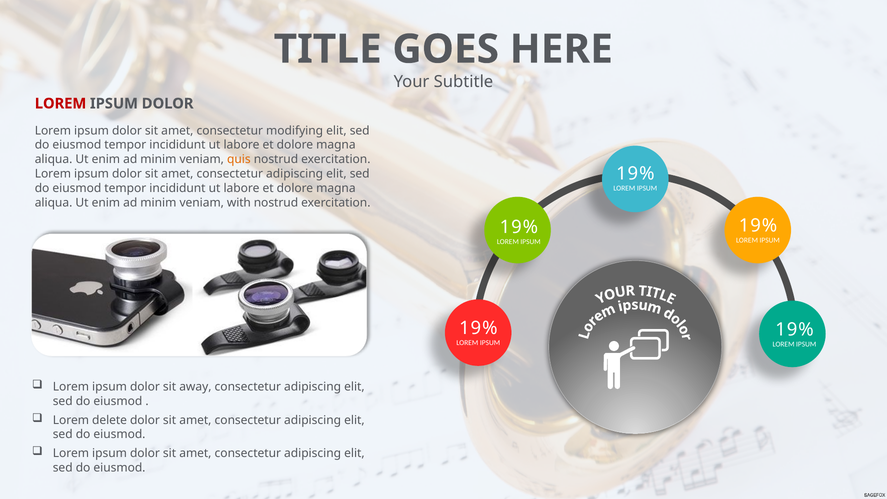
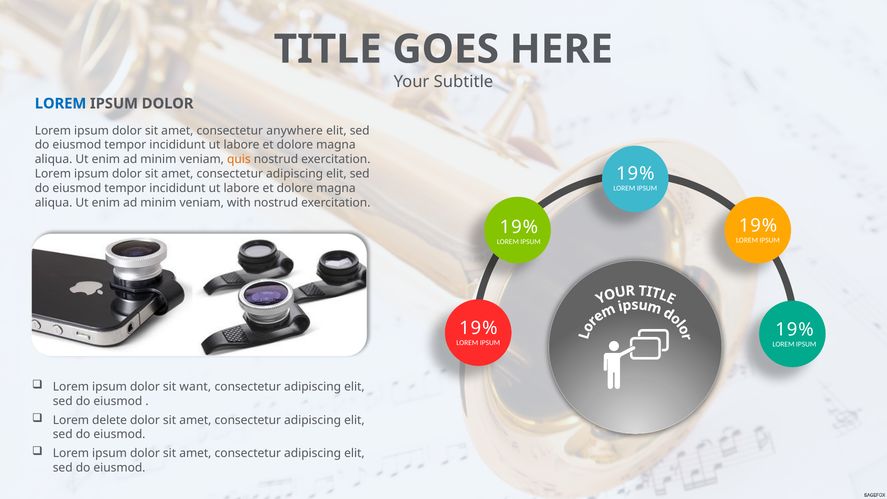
LOREM colour: red -> blue (61, 104)
modifying: modifying -> anywhere (295, 131)
away: away -> want (195, 387)
